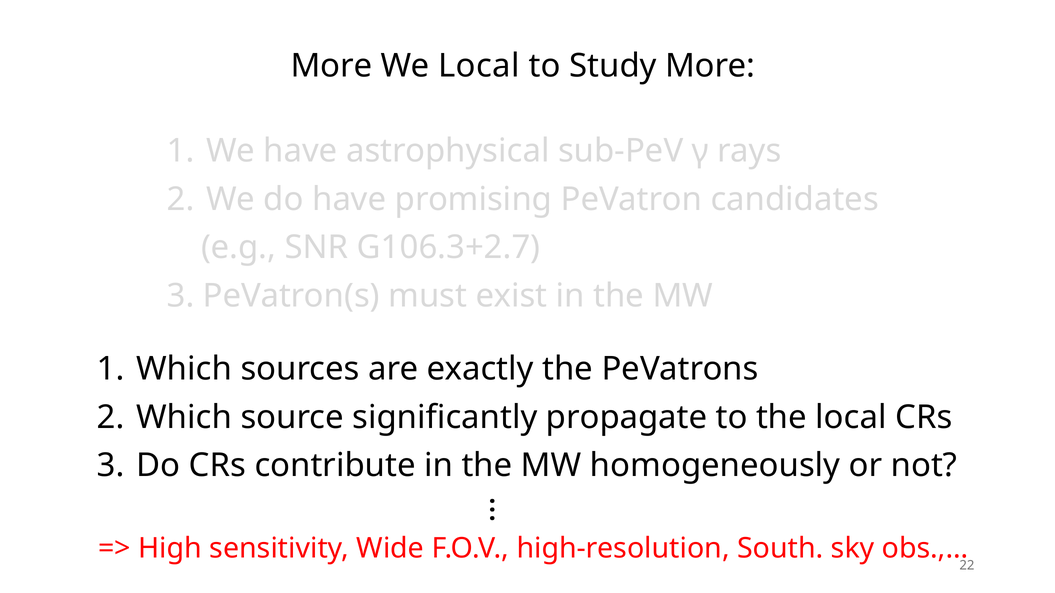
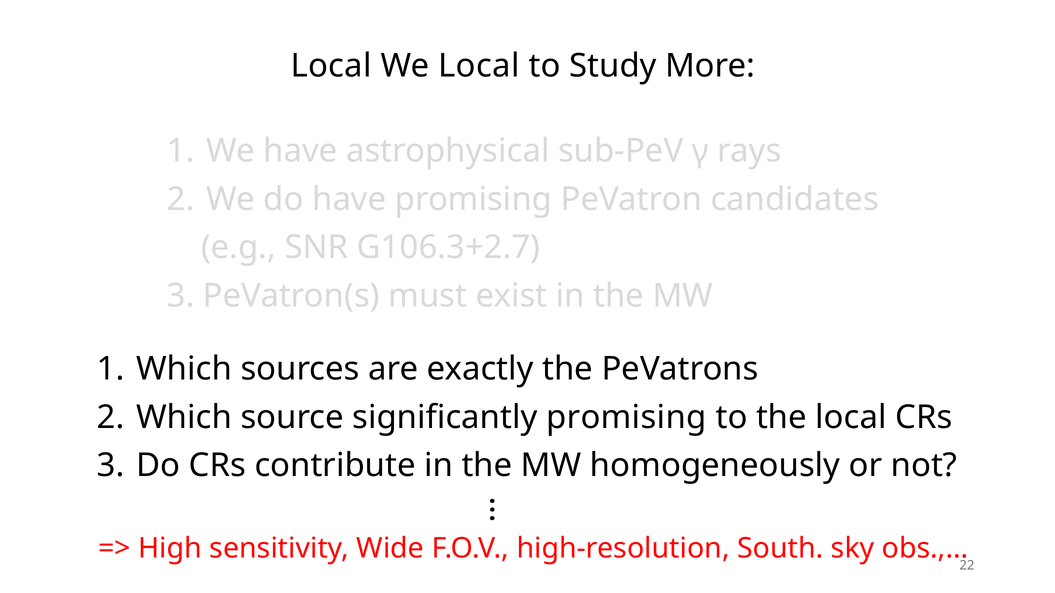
More: More -> Local (331, 66)
significantly propagate: propagate -> promising (626, 417)
